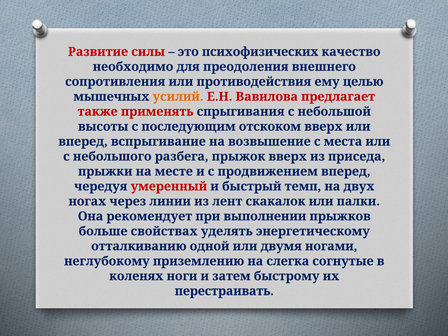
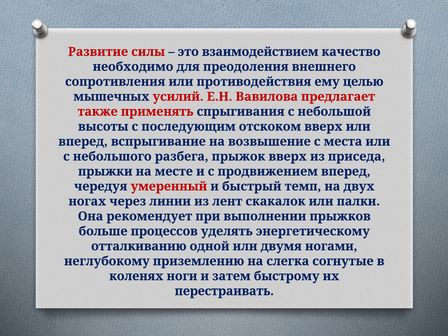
психофизических: психофизических -> взаимодействием (260, 52)
усилий colour: orange -> red (178, 97)
свойствах: свойствах -> процессов (164, 231)
